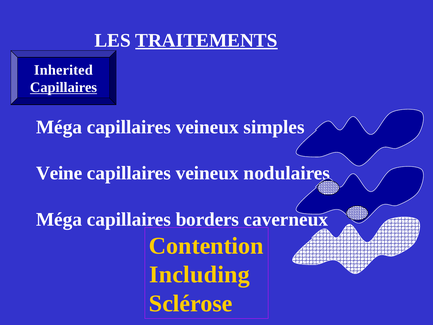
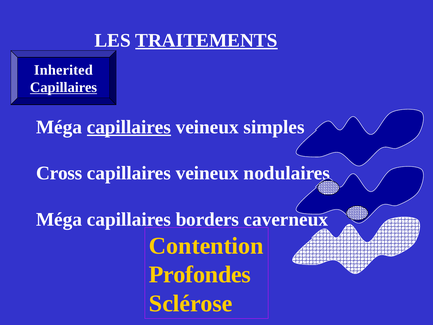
capillaires underline: none -> present (129, 127)
Veine: Veine -> Cross (59, 173)
Including: Including -> Profondes (200, 274)
